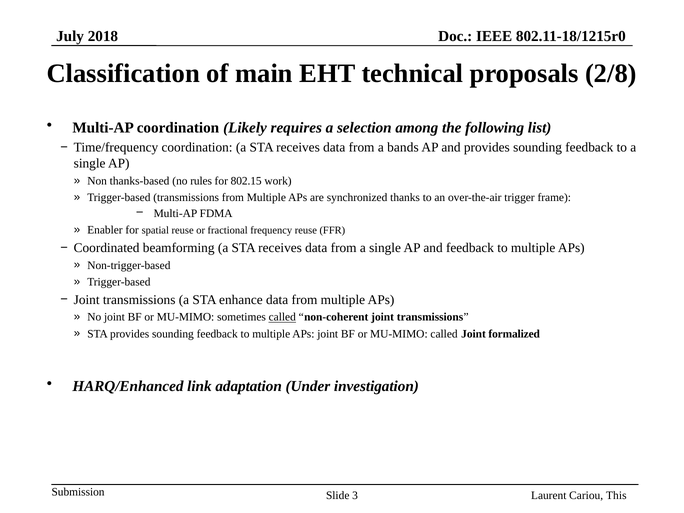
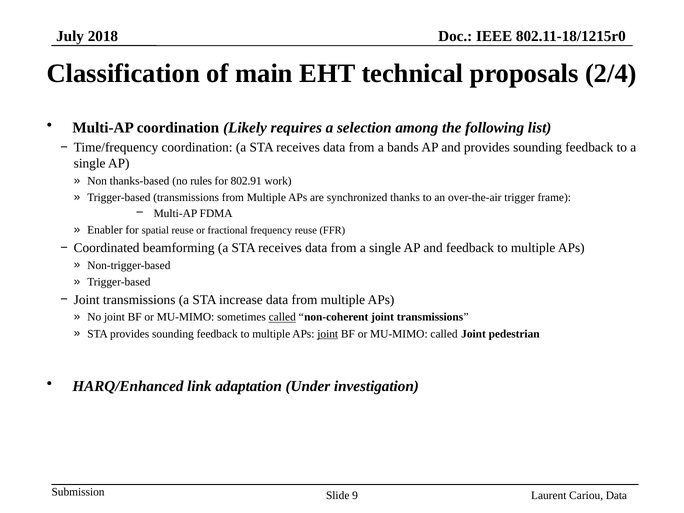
2/8: 2/8 -> 2/4 (611, 73)
802.15: 802.15 -> 802.91 (246, 181)
enhance: enhance -> increase (241, 300)
joint underline: none -> present (328, 334)
formalized: formalized -> pedestrian (514, 334)
3: 3 -> 9 (355, 495)
Cariou This: This -> Data (616, 495)
